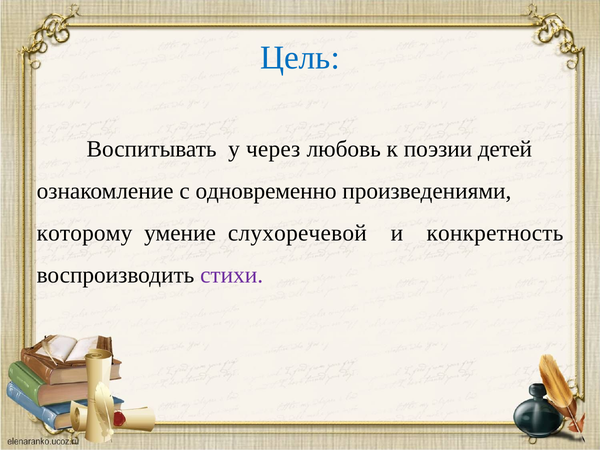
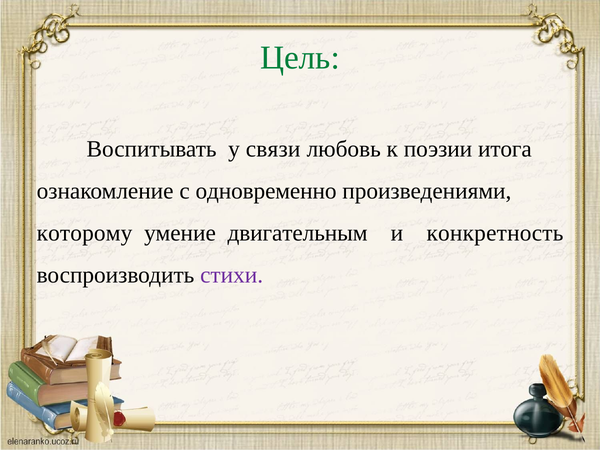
Цель colour: blue -> green (300, 58)
через: через -> связи (273, 149)
детей: детей -> итога (505, 149)
слухоречевой: слухоречевой -> двигательным (298, 233)
